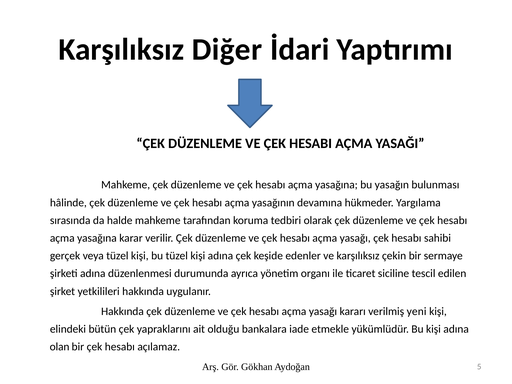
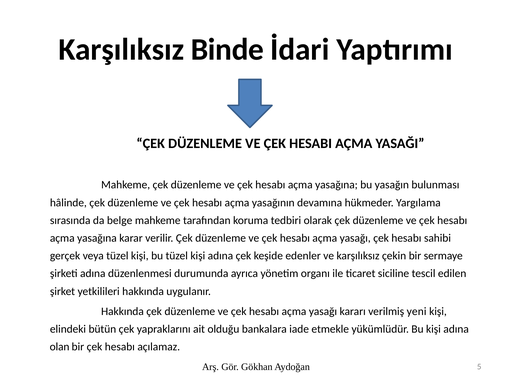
Diğer: Diğer -> Binde (227, 50)
halde: halde -> belge (120, 220)
